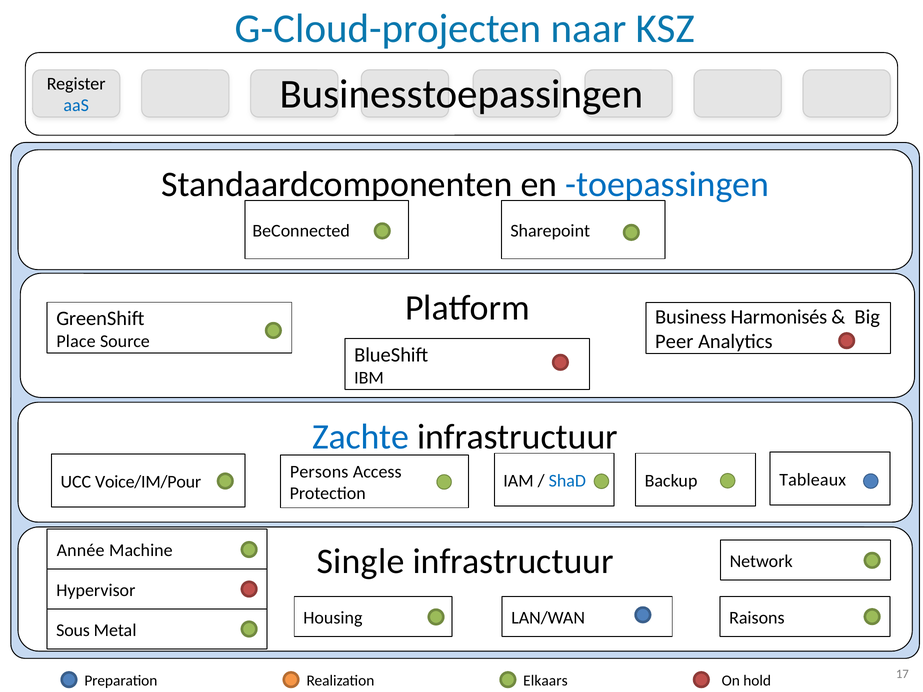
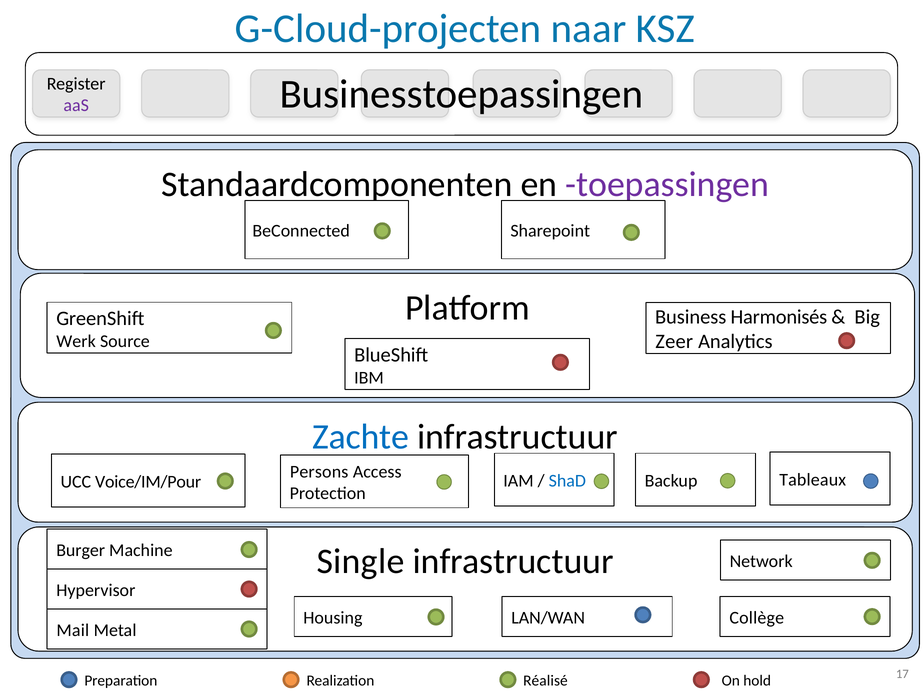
aaS colour: blue -> purple (76, 105)
toepassingen colour: blue -> purple (667, 184)
Peer: Peer -> Zeer (674, 342)
Place: Place -> Werk (76, 341)
Année: Année -> Burger (81, 550)
Raisons: Raisons -> Collège (757, 618)
Sous: Sous -> Mail (73, 630)
Elkaars: Elkaars -> Réalisé (545, 681)
